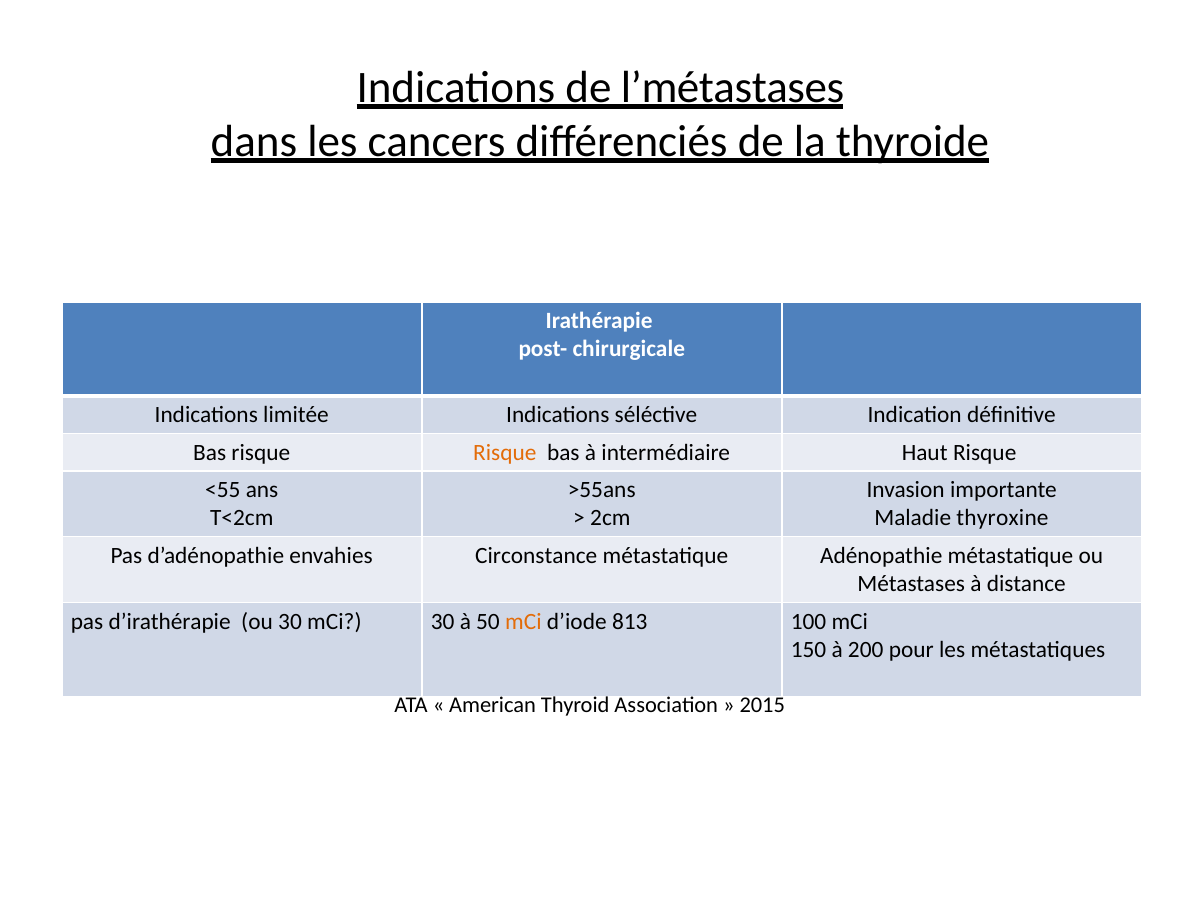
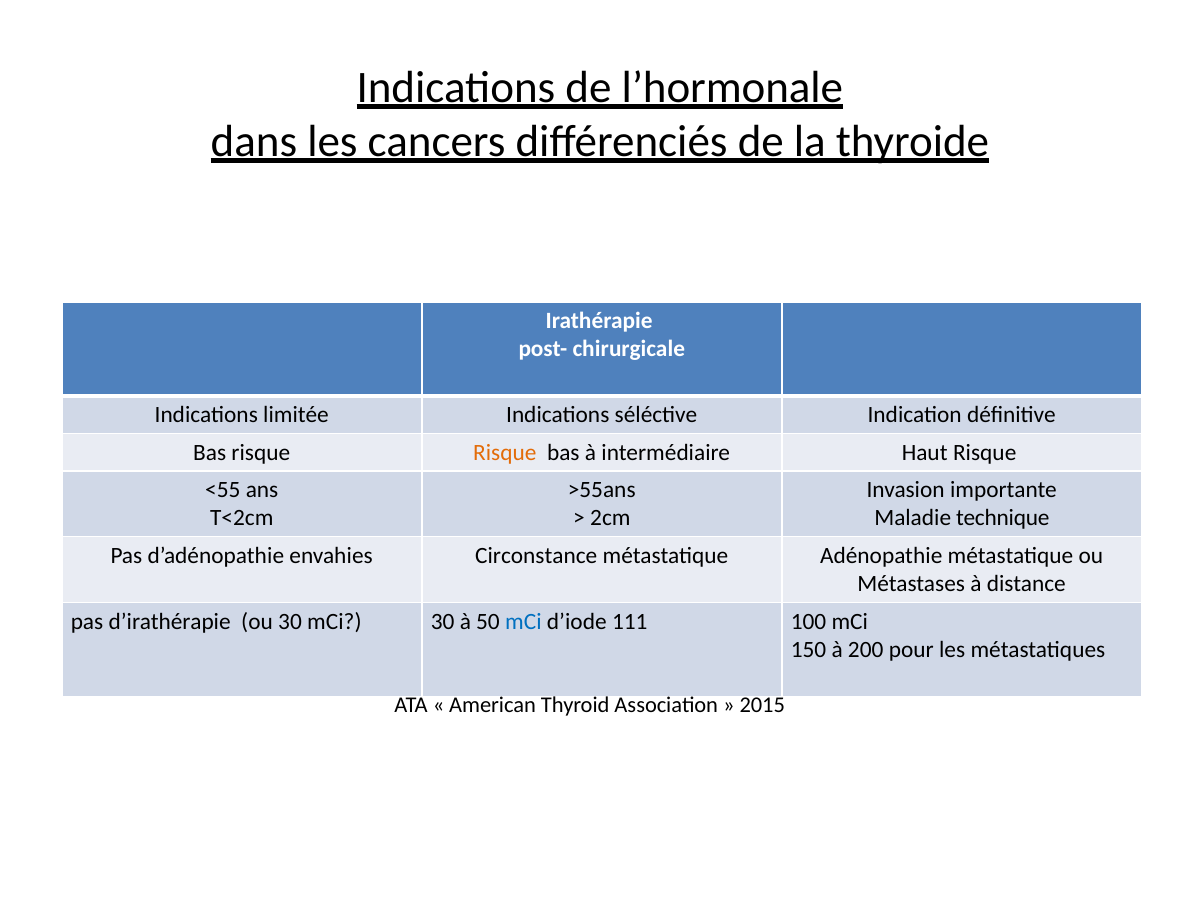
l’métastases: l’métastases -> l’hormonale (732, 87)
thyroxine: thyroxine -> technique (1003, 518)
mCi colour: orange -> blue (523, 621)
813: 813 -> 111 (630, 621)
